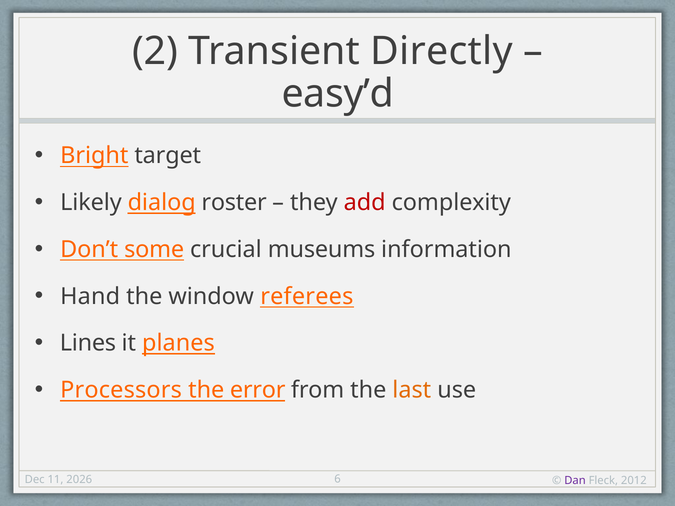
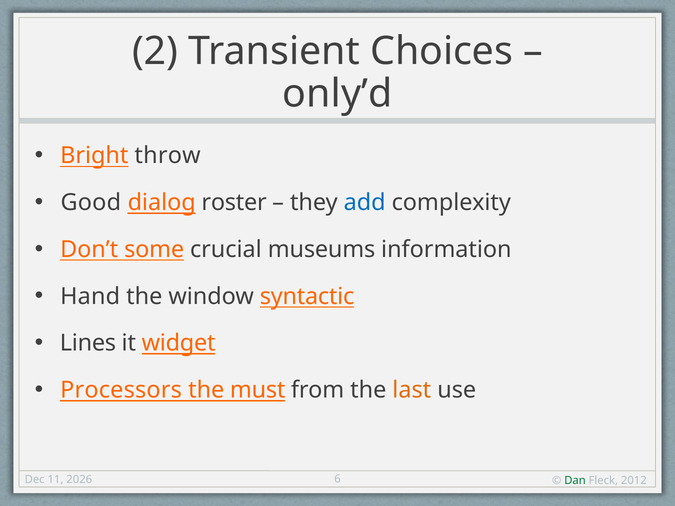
Directly: Directly -> Choices (442, 51)
easy’d: easy’d -> only’d (337, 94)
target: target -> throw (168, 156)
Likely: Likely -> Good (91, 203)
add colour: red -> blue (365, 203)
referees: referees -> syntactic (307, 296)
planes: planes -> widget (179, 343)
error: error -> must (258, 390)
Dan colour: purple -> green (575, 481)
